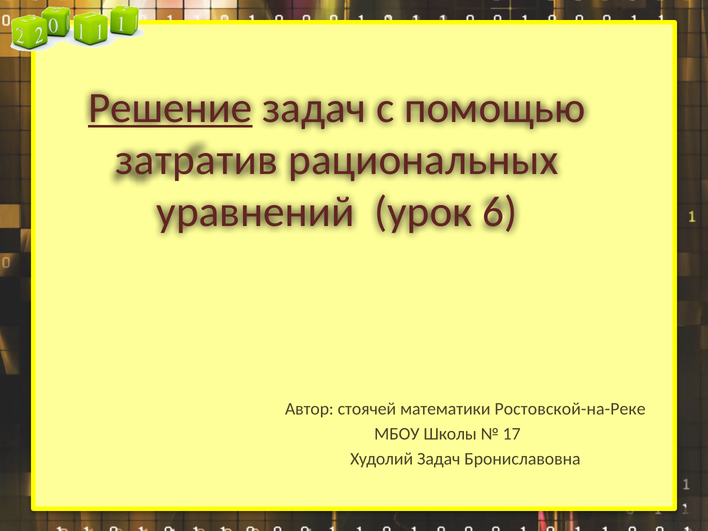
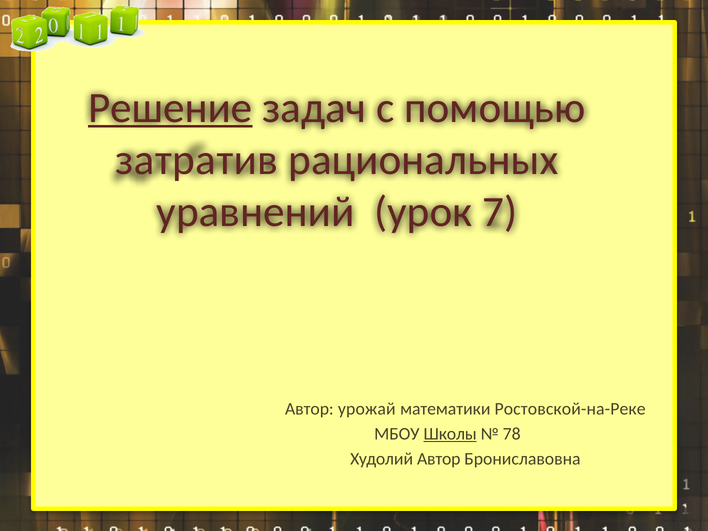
6: 6 -> 7 (500, 212)
стоячей: стоячей -> урожай (367, 409)
Школы underline: none -> present (450, 434)
17: 17 -> 78 (512, 434)
Худолий Задач: Задач -> Автор (439, 459)
